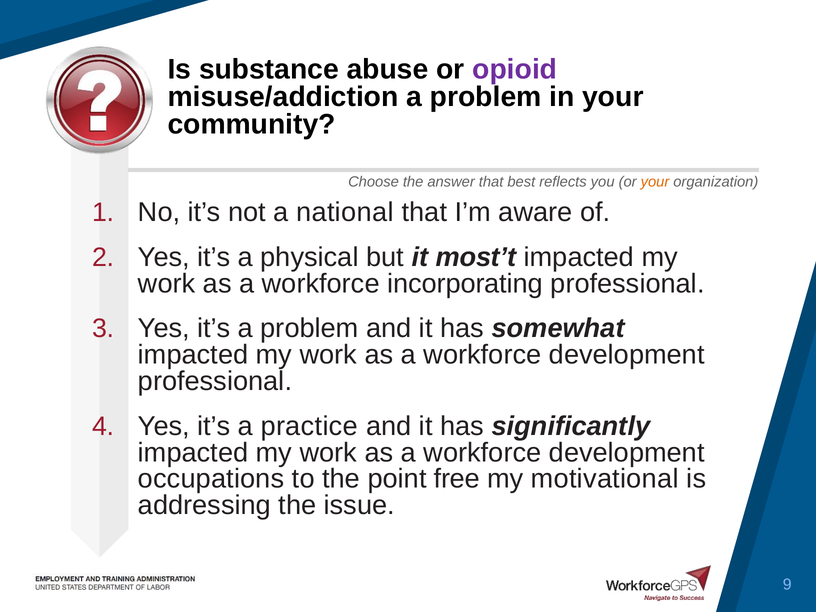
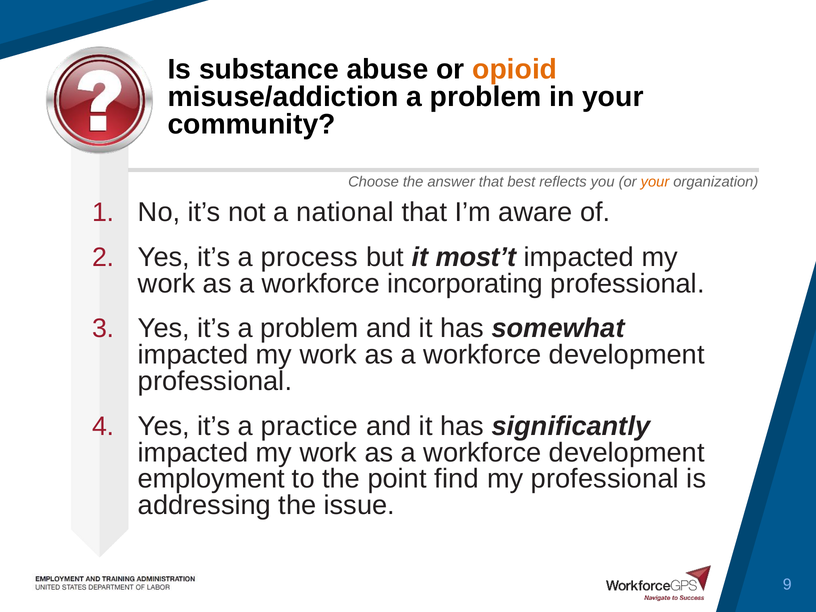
opioid colour: purple -> orange (515, 69)
physical: physical -> process (309, 257)
occupations: occupations -> employment (211, 479)
free: free -> find (457, 479)
my motivational: motivational -> professional (605, 479)
